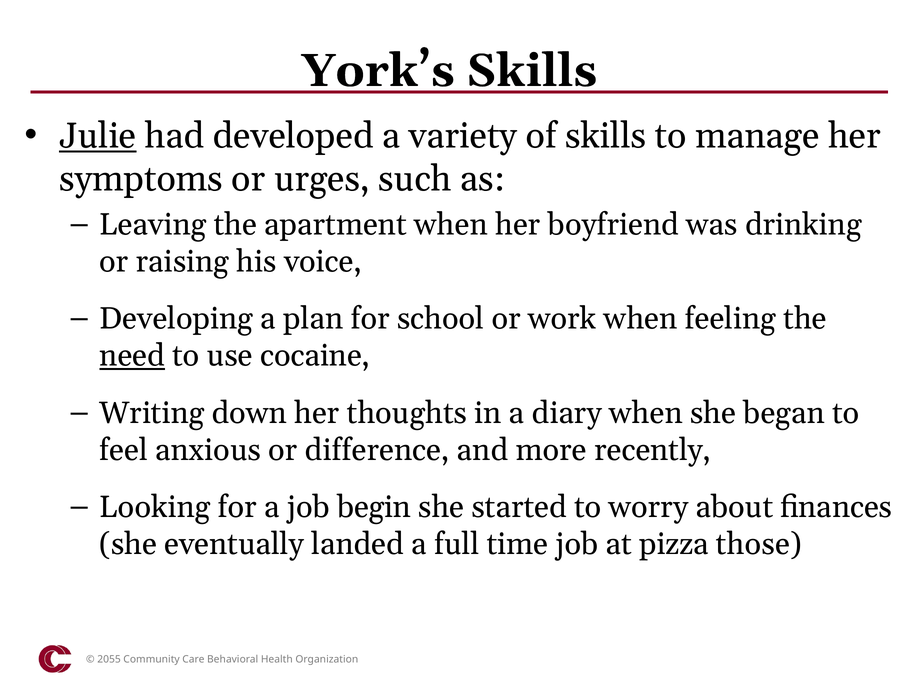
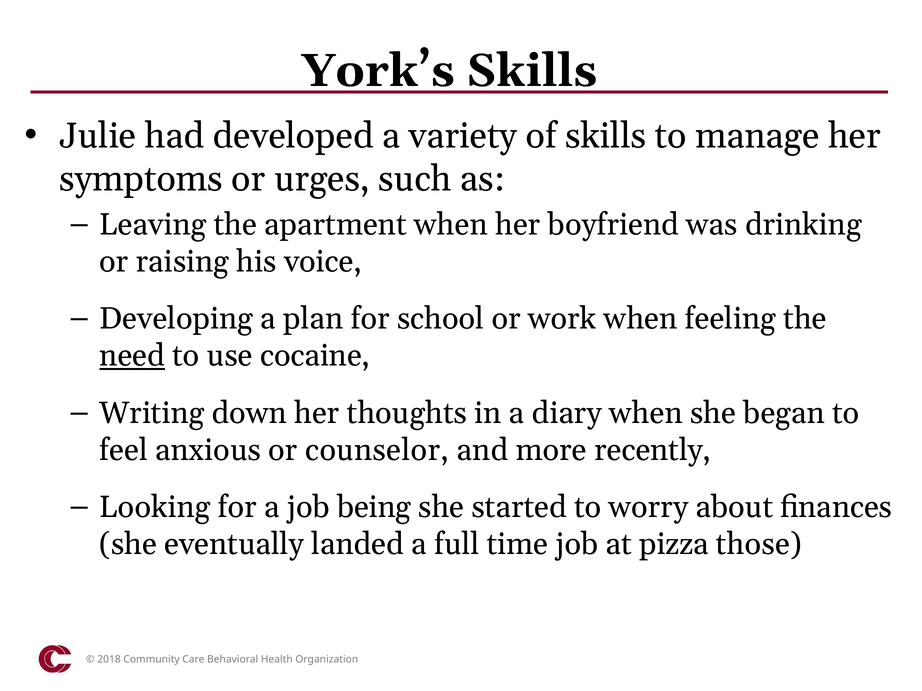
Julie underline: present -> none (98, 136)
difference: difference -> counselor (377, 450)
begin: begin -> being (374, 508)
2055: 2055 -> 2018 (109, 660)
